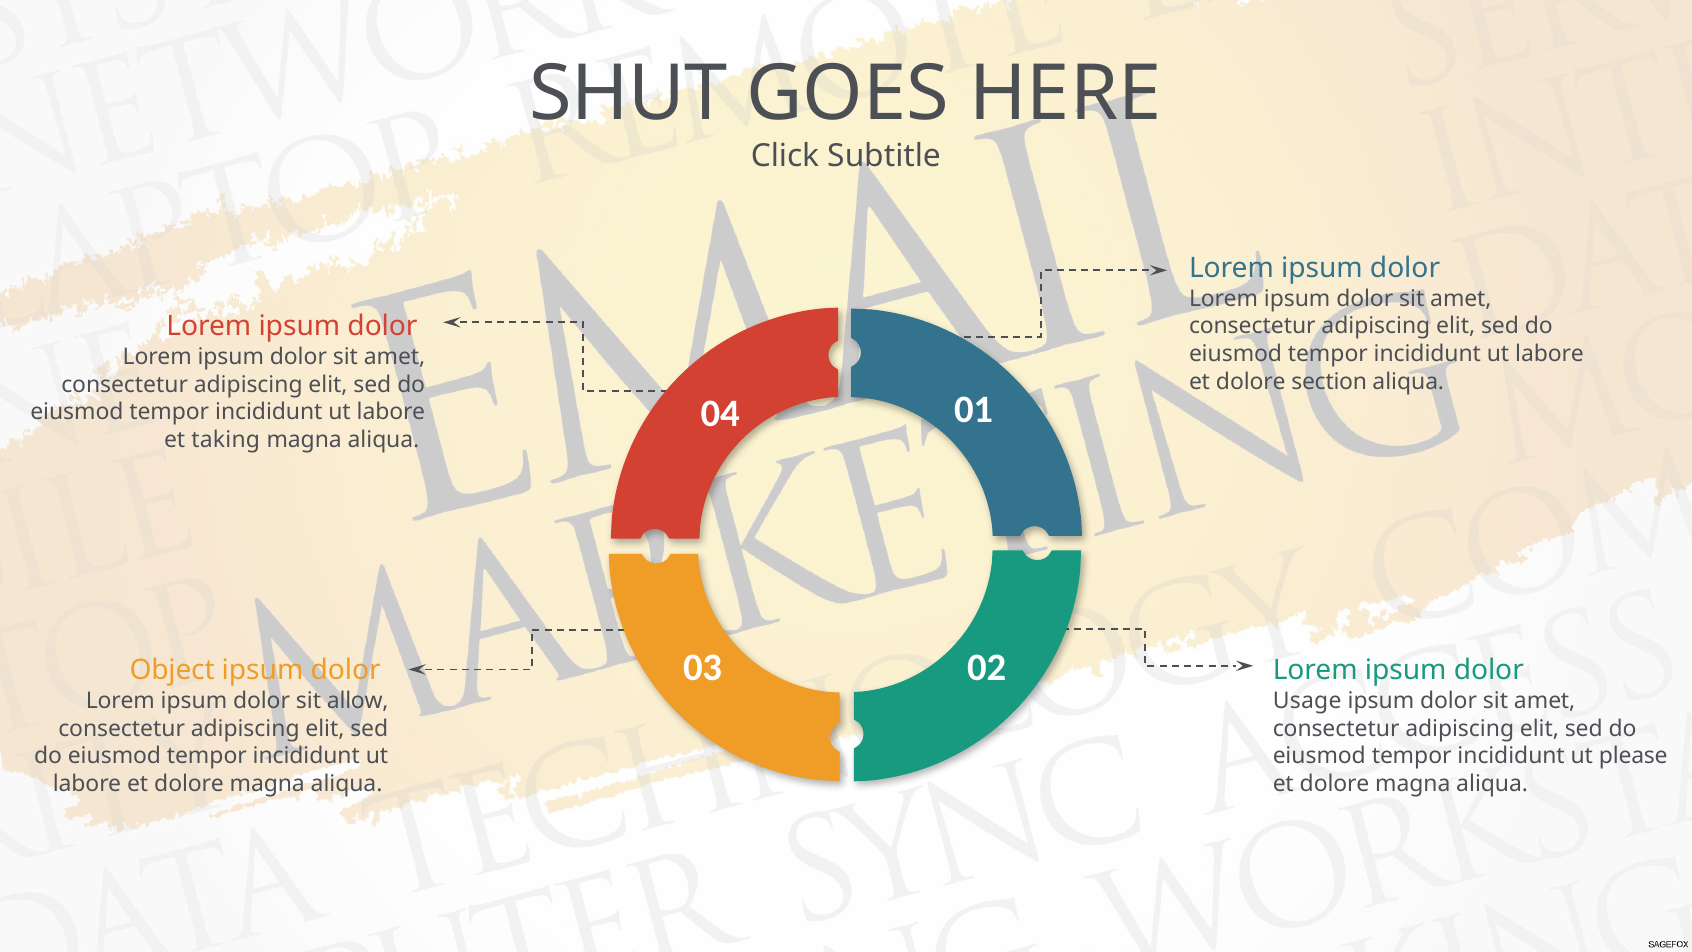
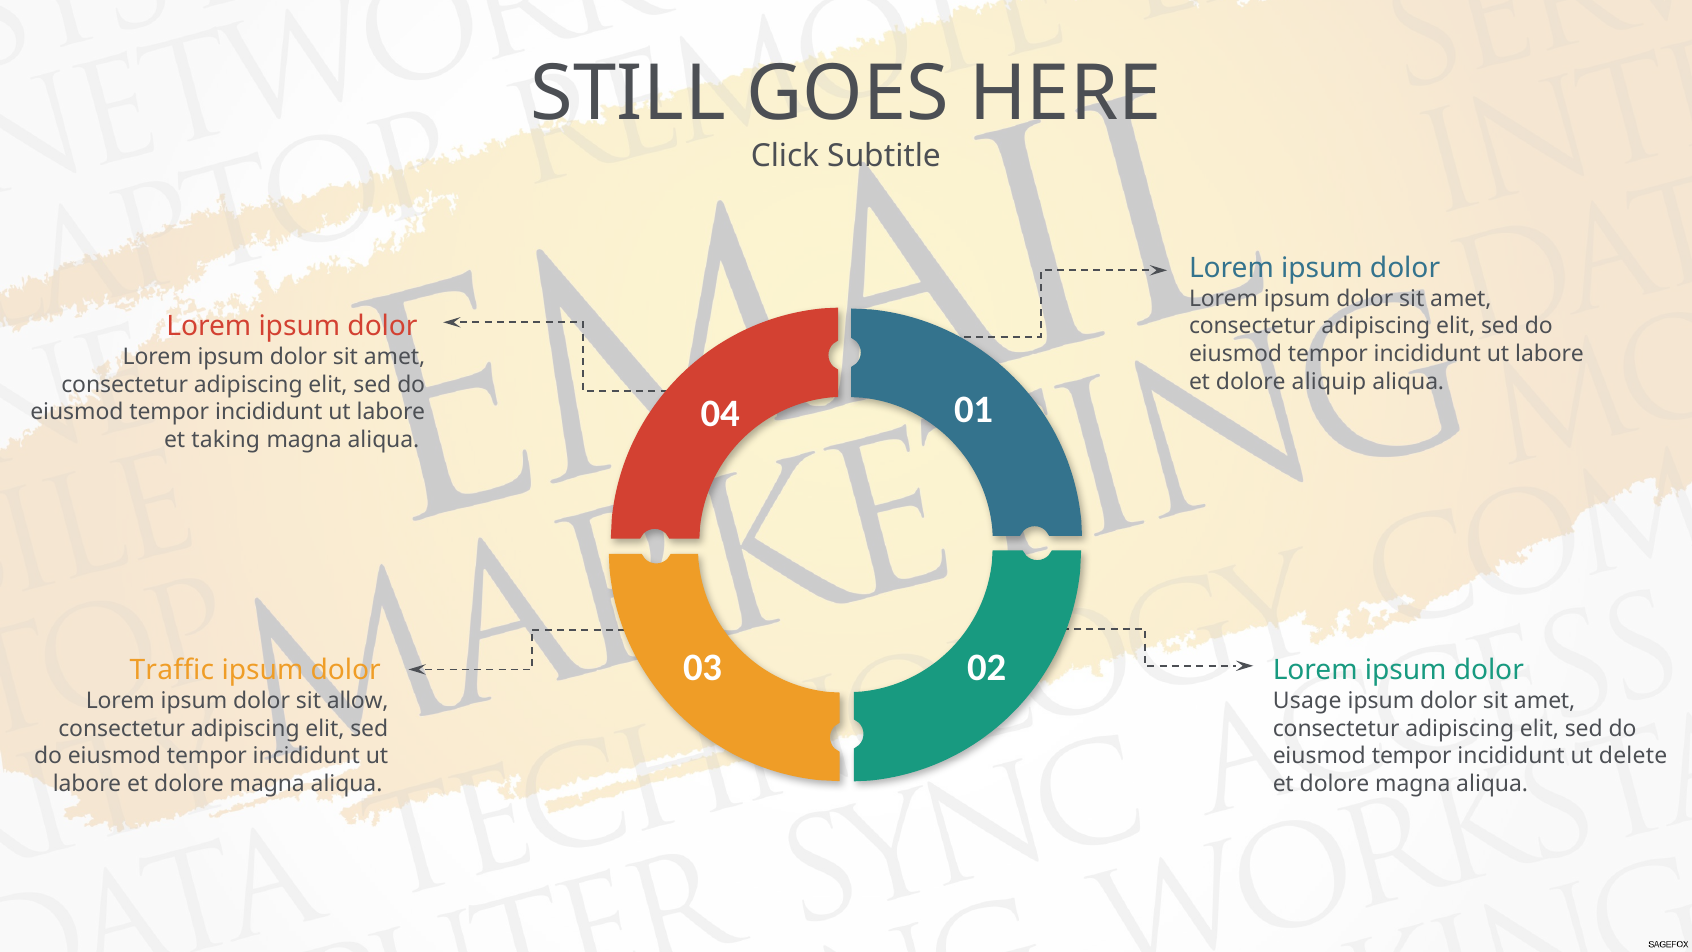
SHUT: SHUT -> STILL (628, 94)
section: section -> aliquip (1329, 381)
Object: Object -> Traffic (172, 671)
please: please -> delete (1633, 756)
